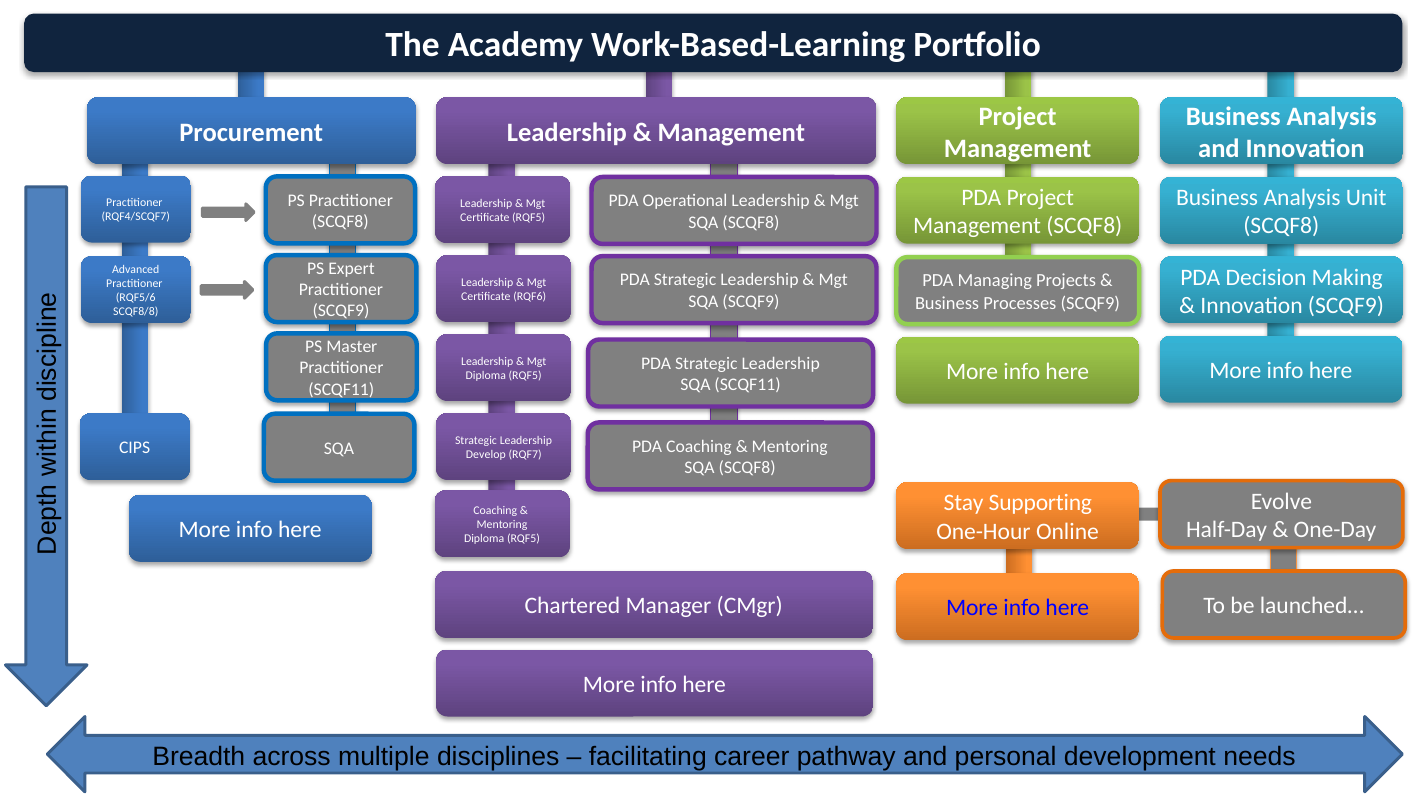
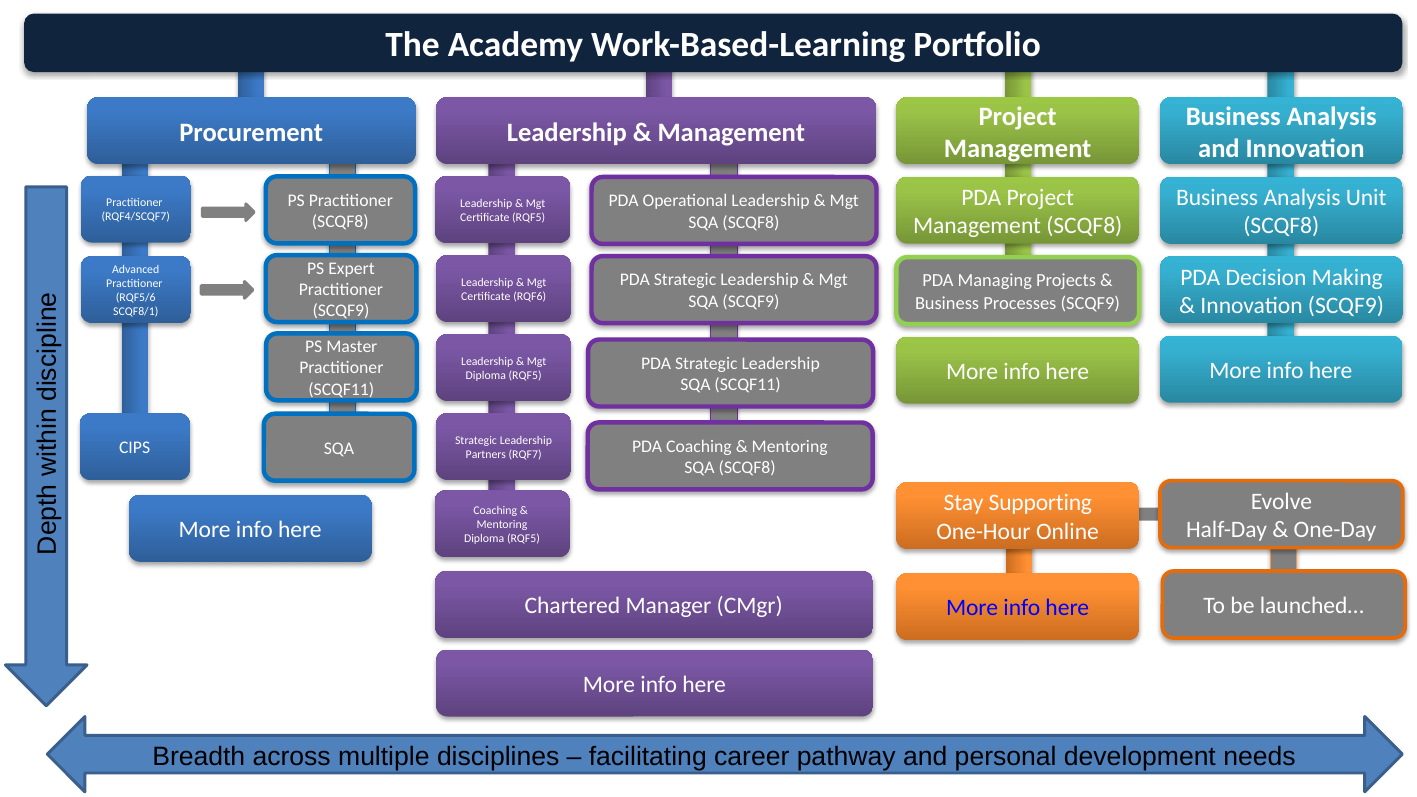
SCQF8/8: SCQF8/8 -> SCQF8/1 (136, 312)
Develop: Develop -> Partners (486, 454)
